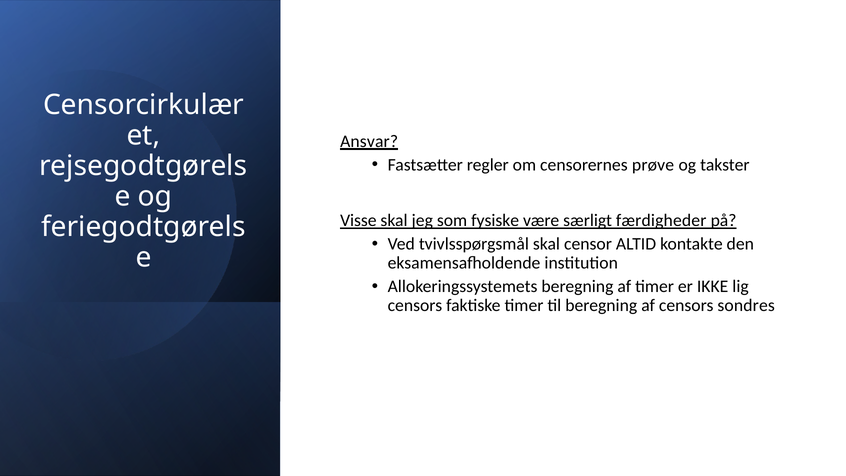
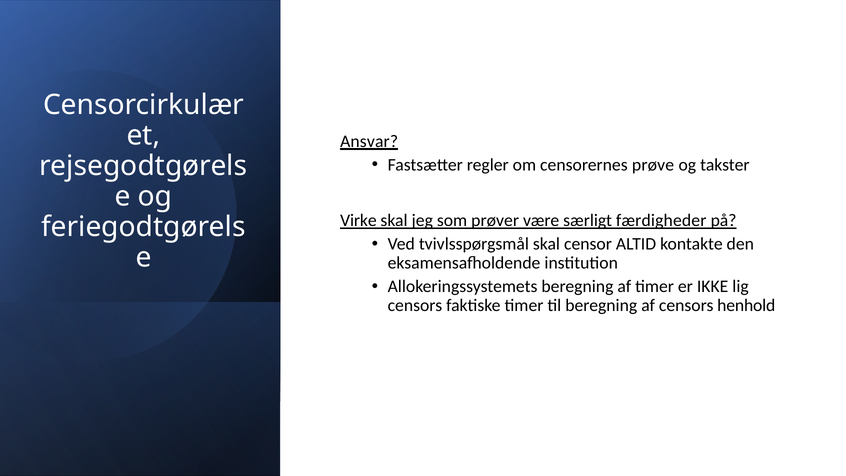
Visse: Visse -> Virke (358, 221)
fysiske: fysiske -> prøver (495, 221)
sondres: sondres -> henhold (746, 306)
